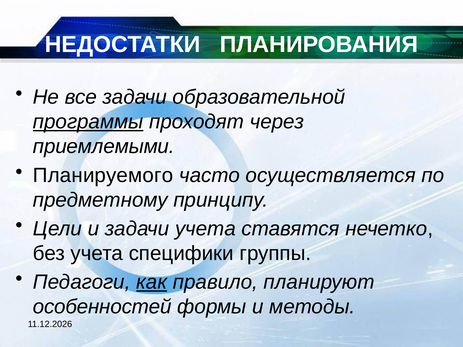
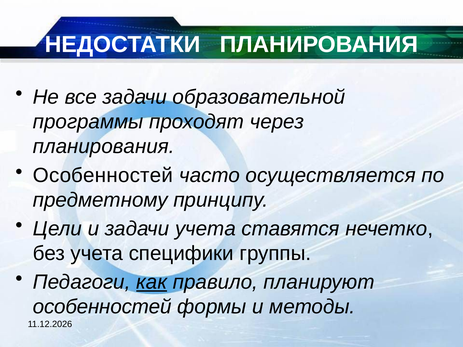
программы underline: present -> none (88, 122)
приемлемыми: приемлемыми -> планирования (104, 147)
Планируемого: Планируемого -> Особенностей (103, 175)
